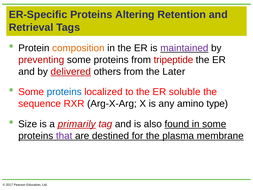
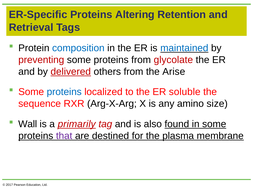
composition colour: orange -> blue (78, 48)
maintained colour: purple -> blue (184, 48)
tripeptide: tripeptide -> glycolate (173, 60)
Later: Later -> Arise (174, 72)
type: type -> size (217, 104)
Size: Size -> Wall (28, 124)
